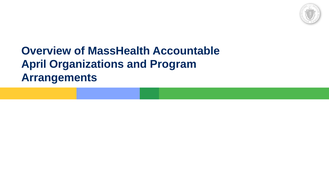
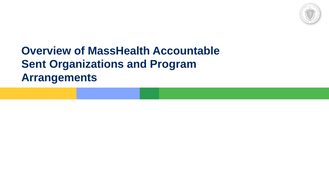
April: April -> Sent (34, 64)
